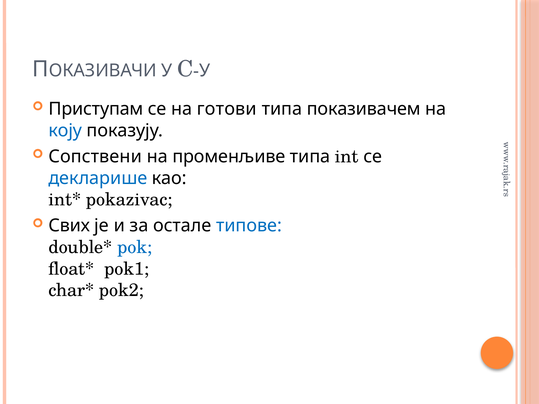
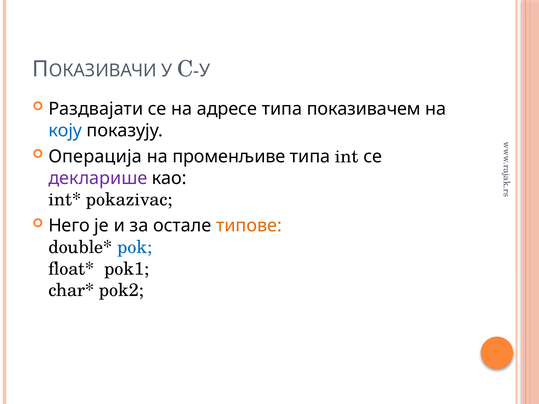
Приступам: Приступам -> Раздвајати (96, 109)
готови: готови -> адресе (227, 109)
Сопствени: Сопствени -> Операција (95, 157)
декларише colour: blue -> purple (98, 178)
Свих: Свих -> Него (69, 226)
типове colour: blue -> orange (249, 226)
